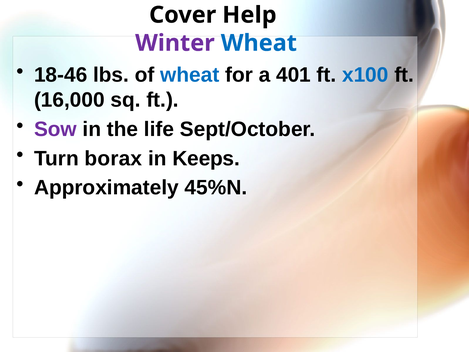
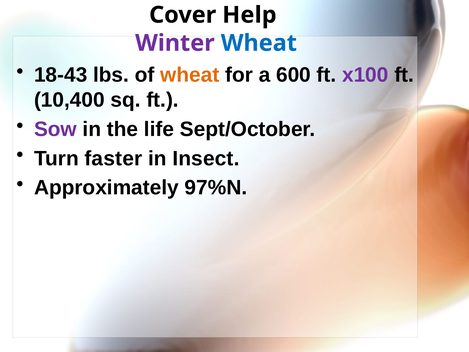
18-46: 18-46 -> 18-43 (61, 75)
wheat colour: blue -> orange (190, 75)
401: 401 -> 600 (293, 75)
x100 colour: blue -> purple (365, 75)
16,000: 16,000 -> 10,400 (69, 100)
borax: borax -> faster (113, 158)
Keeps: Keeps -> Insect (206, 158)
45%N: 45%N -> 97%N (216, 188)
